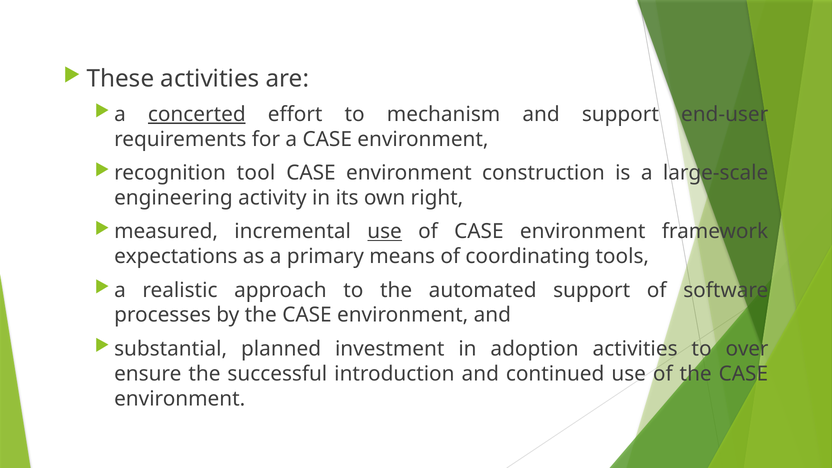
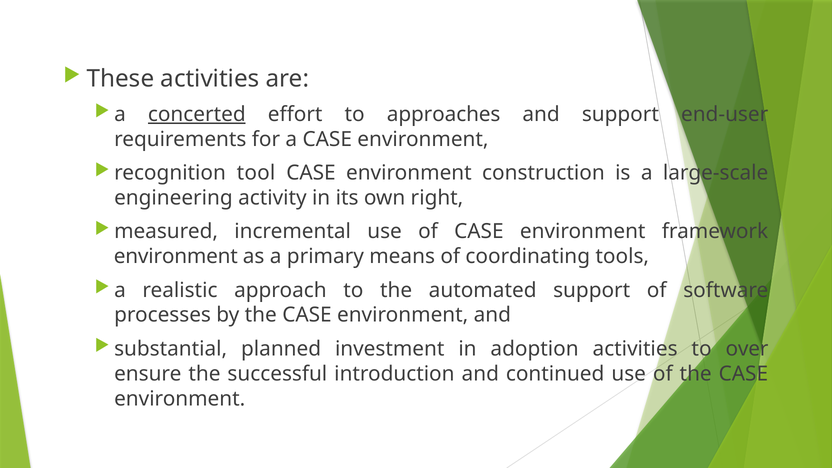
mechanism: mechanism -> approaches (444, 114)
use underline: present -> none (385, 232)
expectations: expectations -> environment (176, 257)
